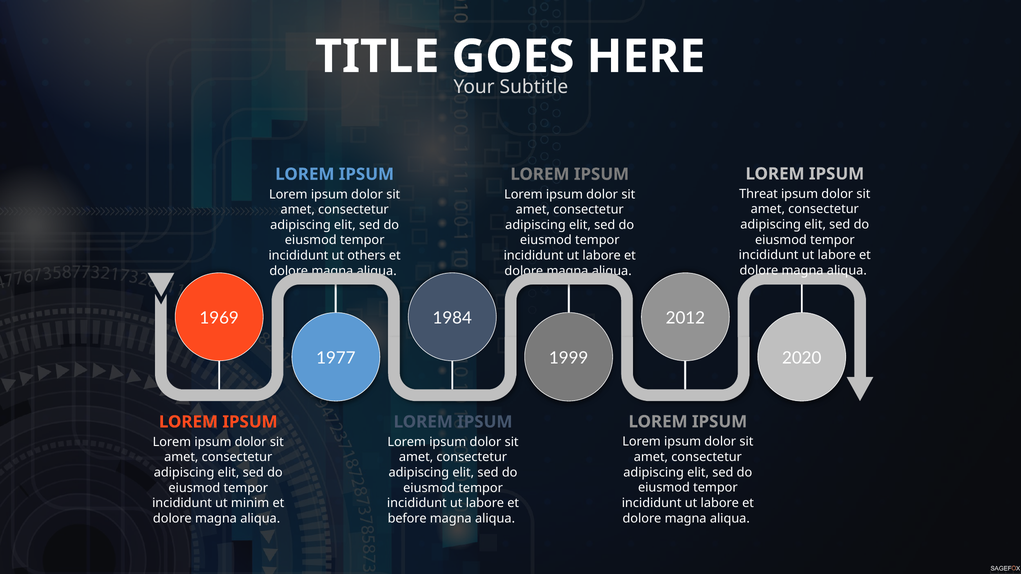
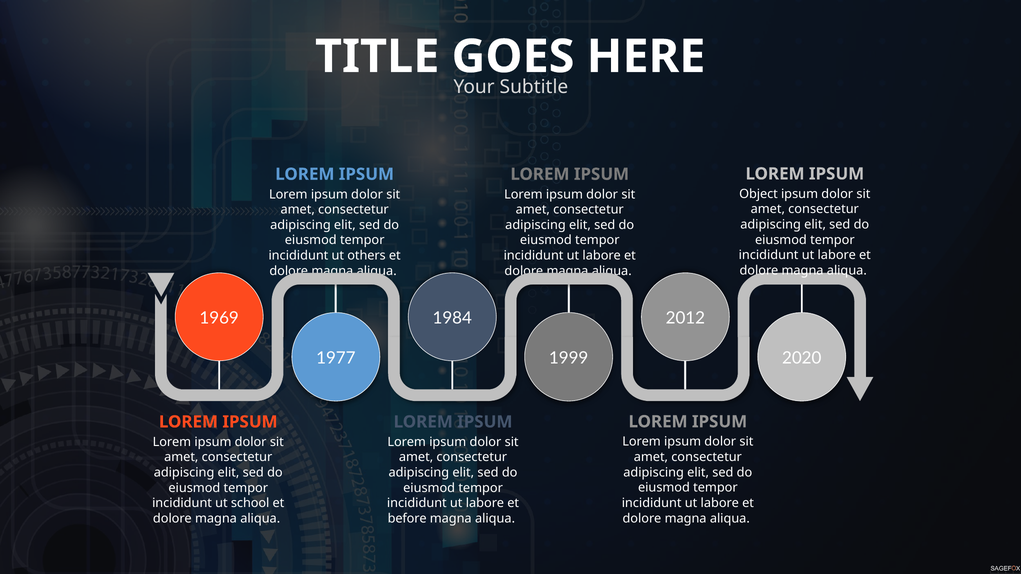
Threat: Threat -> Object (759, 194)
minim: minim -> school (250, 503)
